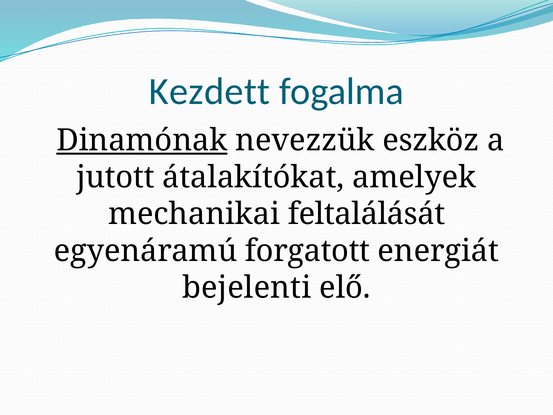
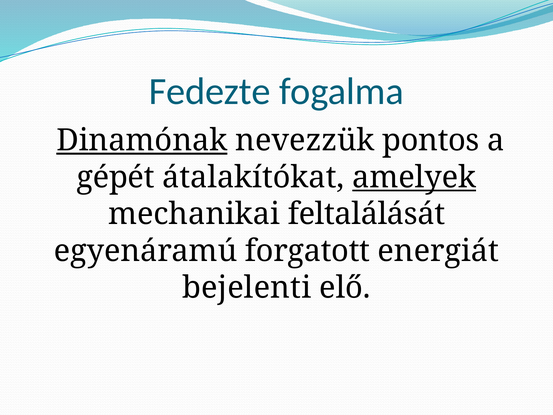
Kezdett: Kezdett -> Fedezte (210, 91)
eszköz: eszköz -> pontos (431, 140)
jutott: jutott -> gépét (116, 177)
amelyek underline: none -> present (414, 177)
